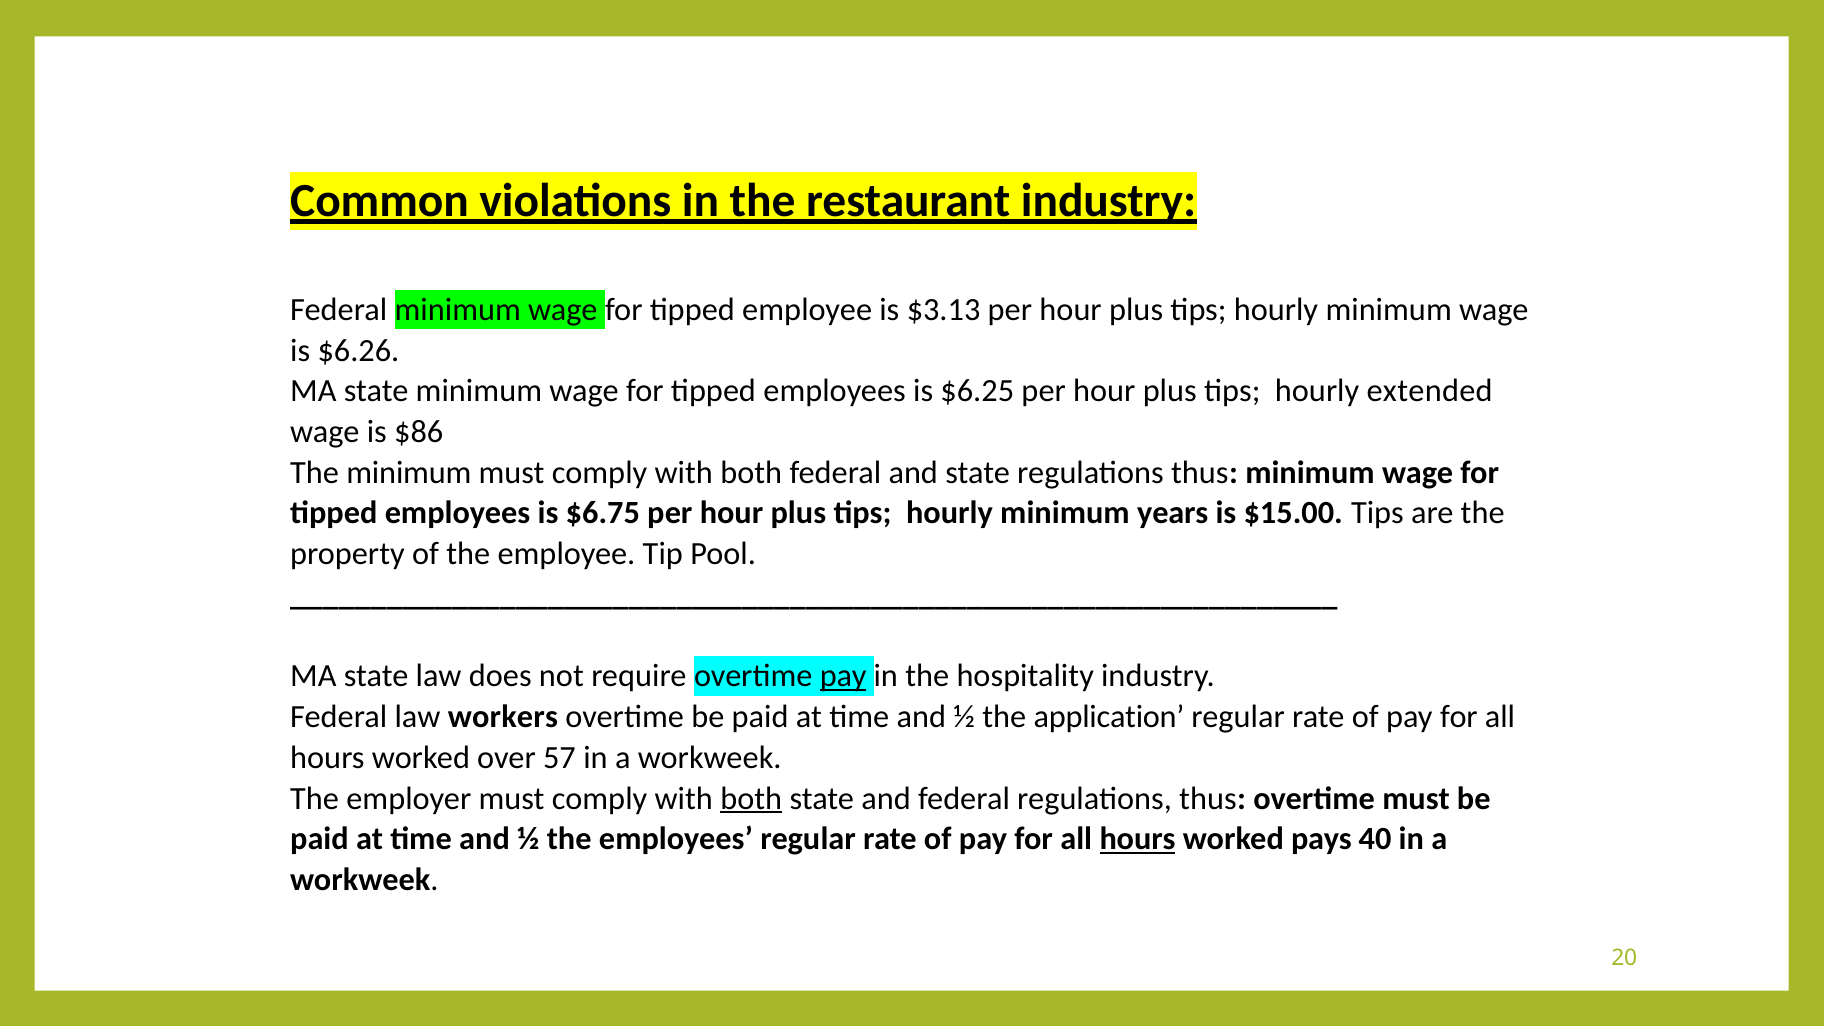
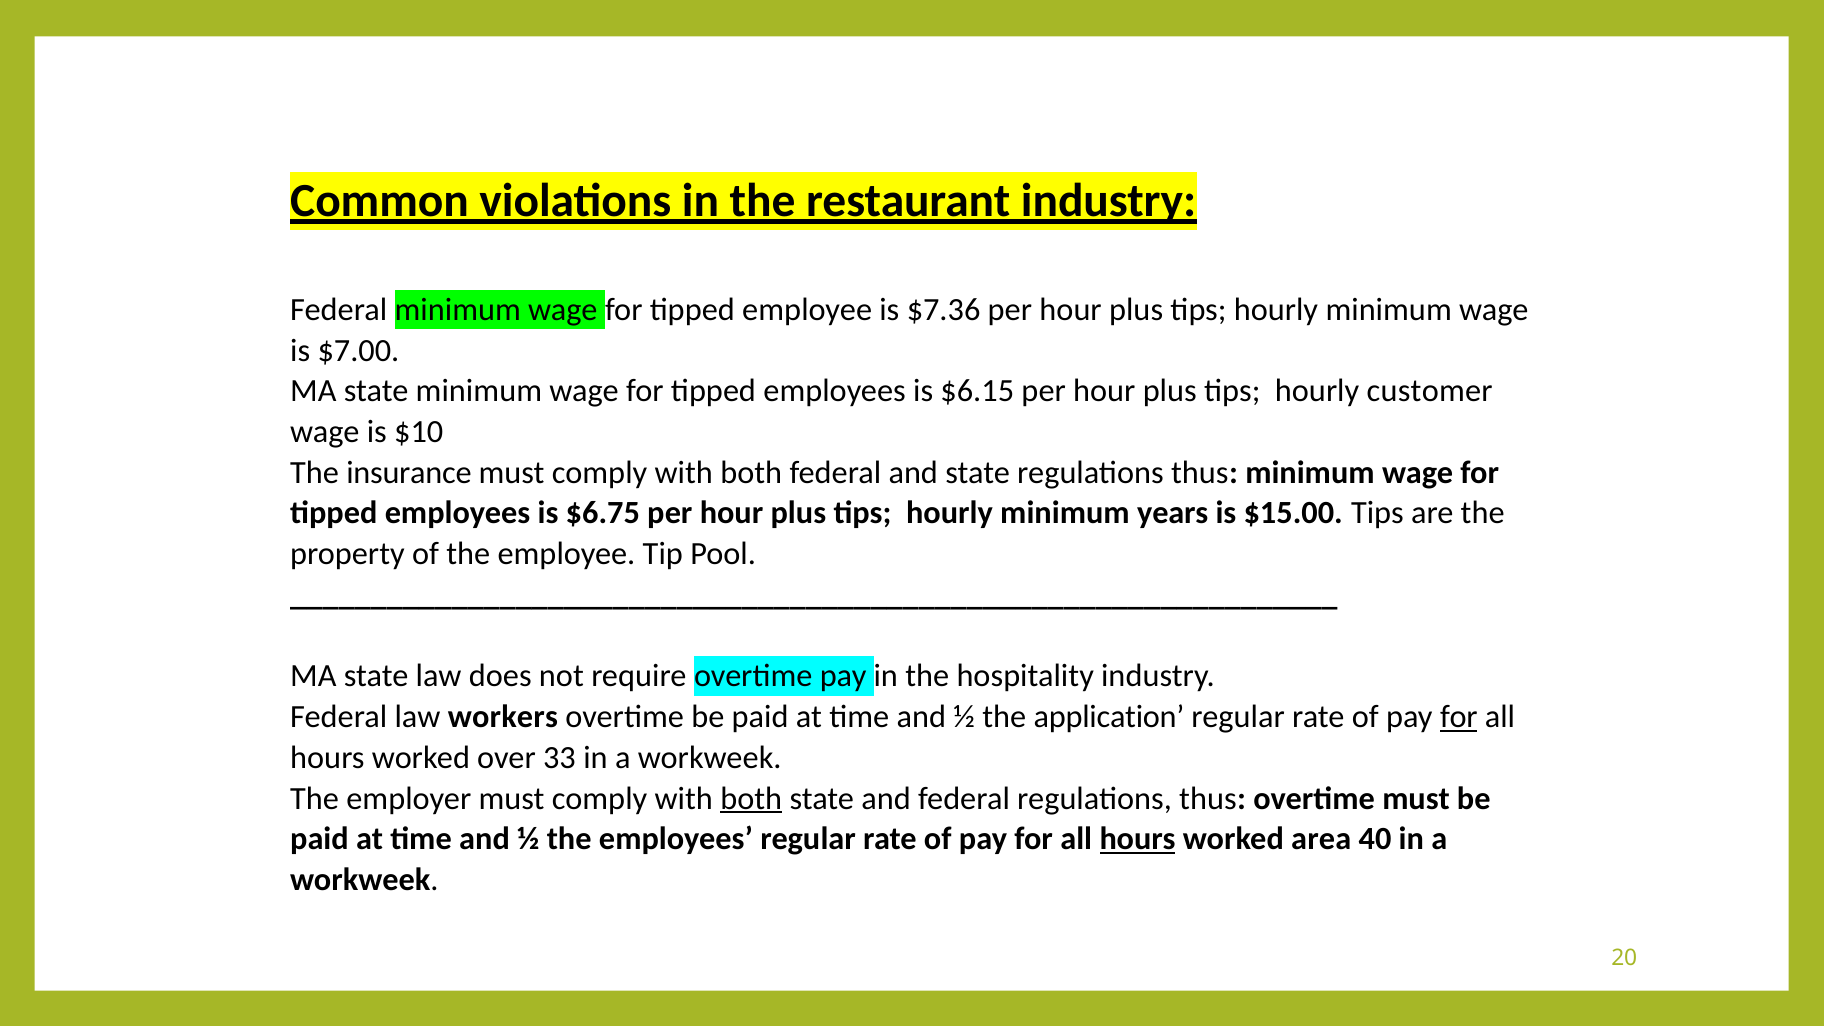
$3.13: $3.13 -> $7.36 (944, 310)
$6.26: $6.26 -> $7.00 (358, 350)
$6.25: $6.25 -> $6.15 (977, 391)
extended: extended -> customer (1430, 391)
$86: $86 -> $10 (419, 432)
The minimum: minimum -> insurance (409, 473)
pay underline: present -> none (843, 676)
for underline: none -> present (1459, 717)
57: 57 -> 33 (559, 758)
pays: pays -> area (1321, 839)
